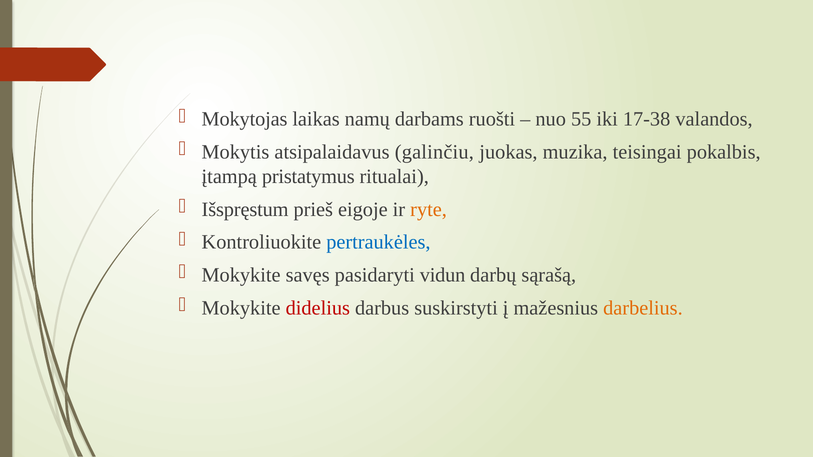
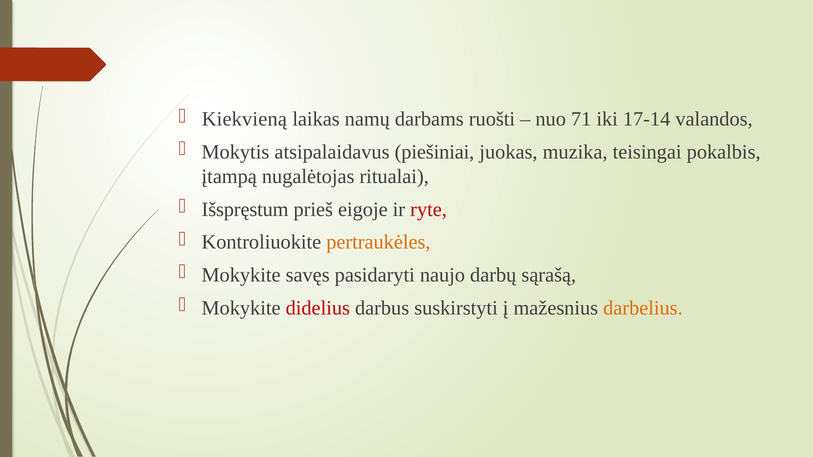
Mokytojas: Mokytojas -> Kiekvieną (244, 119)
55: 55 -> 71 (581, 119)
17-38: 17-38 -> 17-14 (647, 119)
galinčiu: galinčiu -> piešiniai (435, 152)
pristatymus: pristatymus -> nugalėtojas (308, 177)
ryte colour: orange -> red (429, 209)
pertraukėles colour: blue -> orange (378, 242)
vidun: vidun -> naujo (442, 275)
